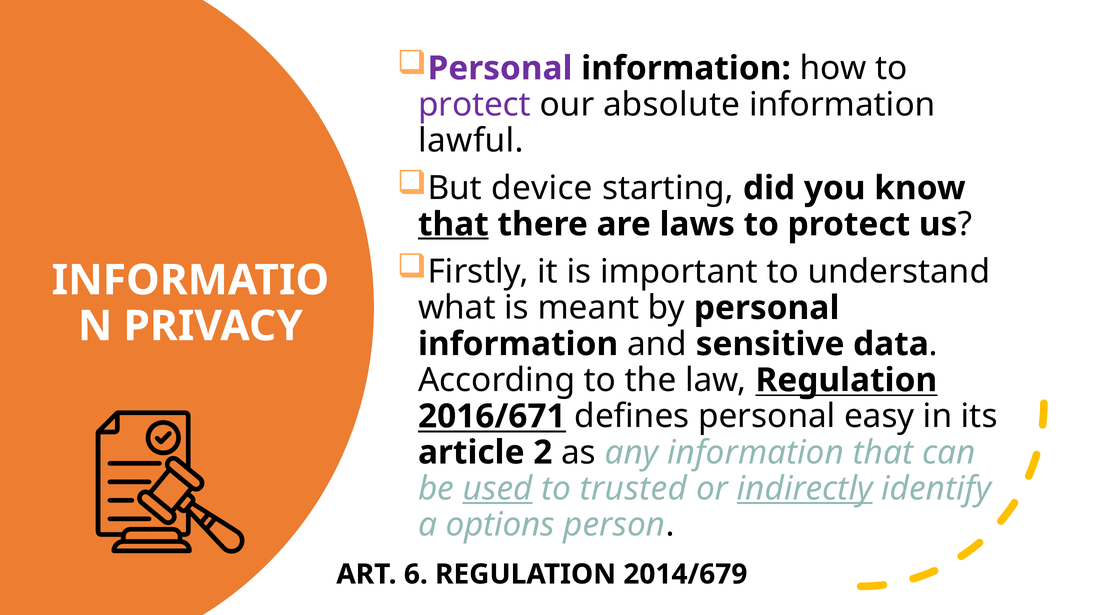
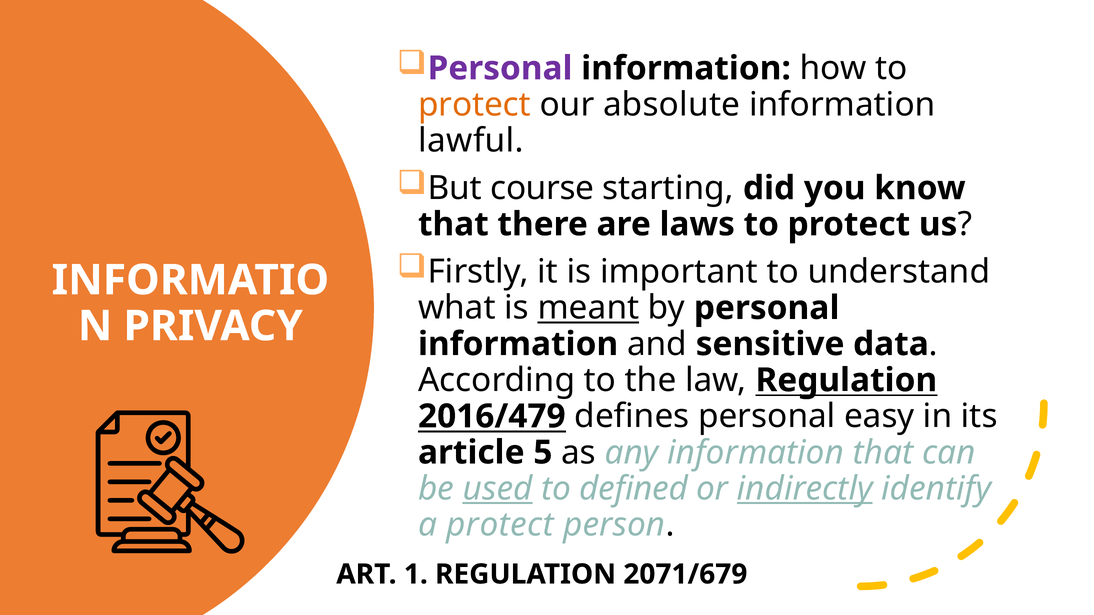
protect colour: purple -> orange (475, 105)
device: device -> course (542, 188)
that underline: present -> none (453, 224)
meant underline: none -> present (588, 308)
2016/671: 2016/671 -> 2016/479 (492, 417)
2: 2 -> 5 (543, 453)
trusted: trusted -> defined (634, 489)
a options: options -> protect (500, 525)
6: 6 -> 1 (416, 575)
2014/679: 2014/679 -> 2071/679 (685, 575)
